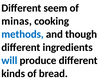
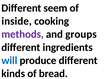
minas: minas -> inside (17, 21)
methods colour: blue -> purple (23, 34)
though: though -> groups (81, 34)
